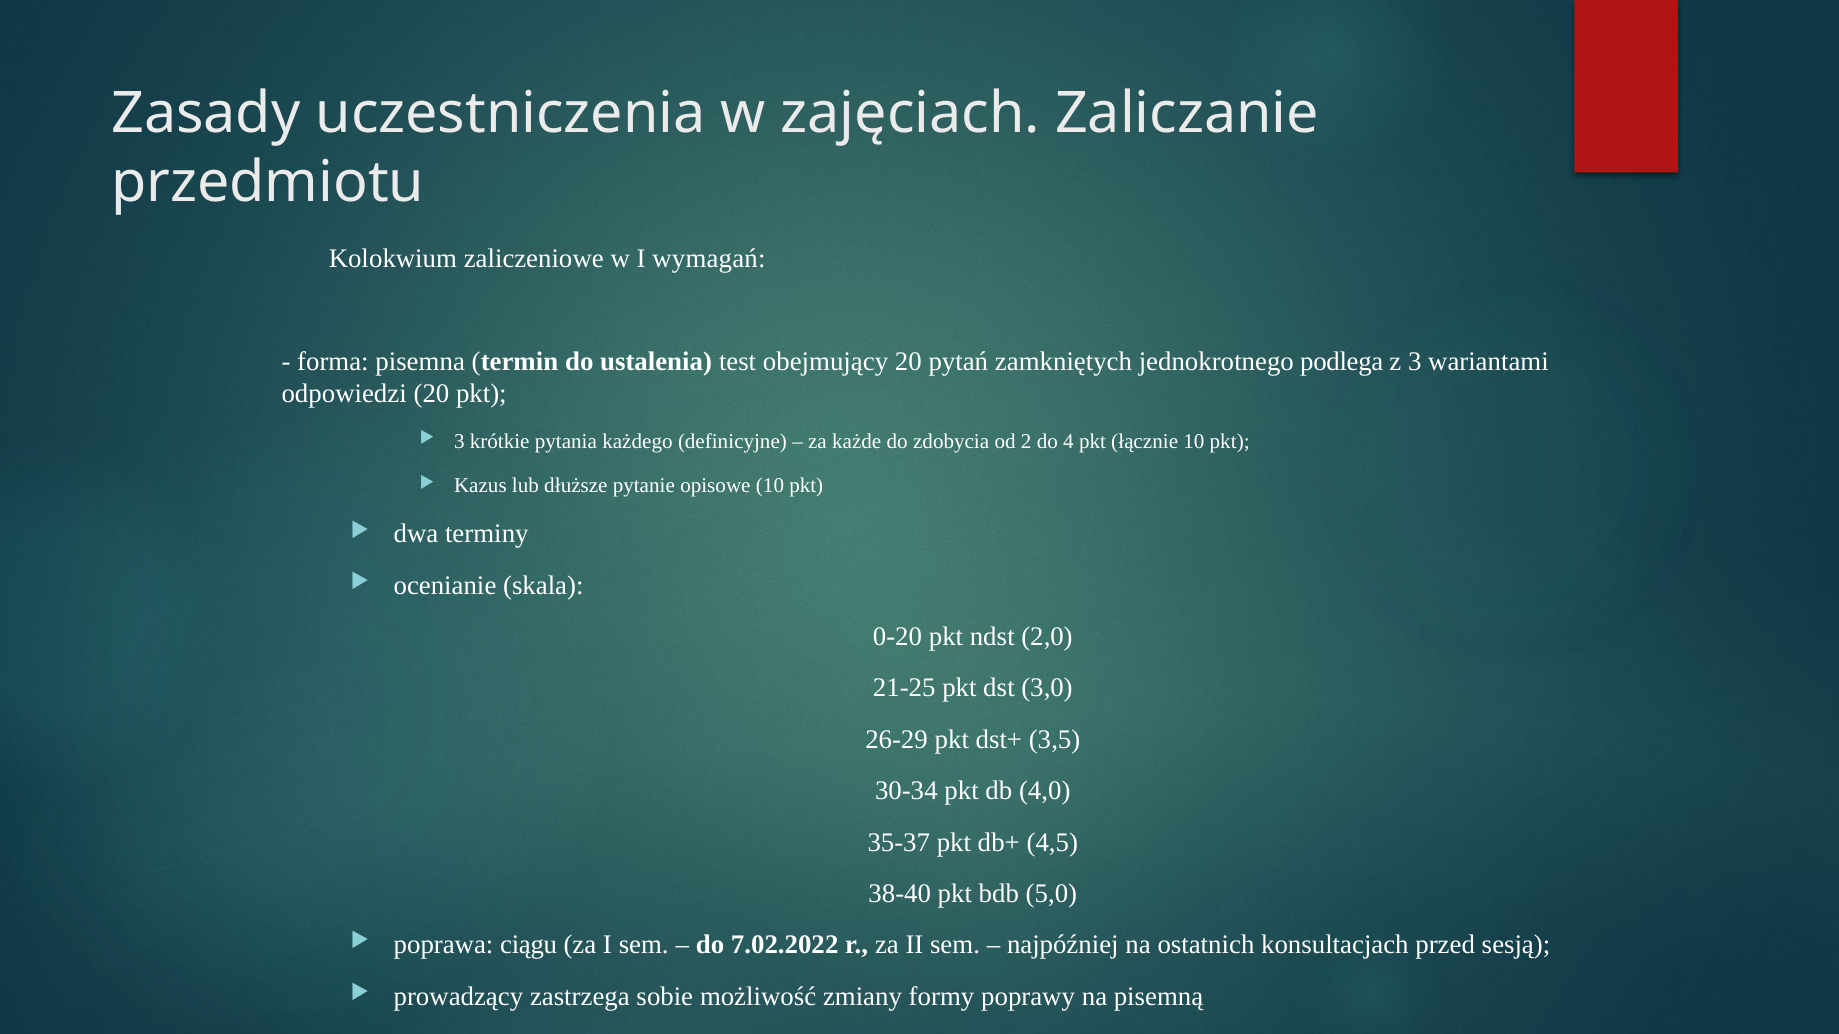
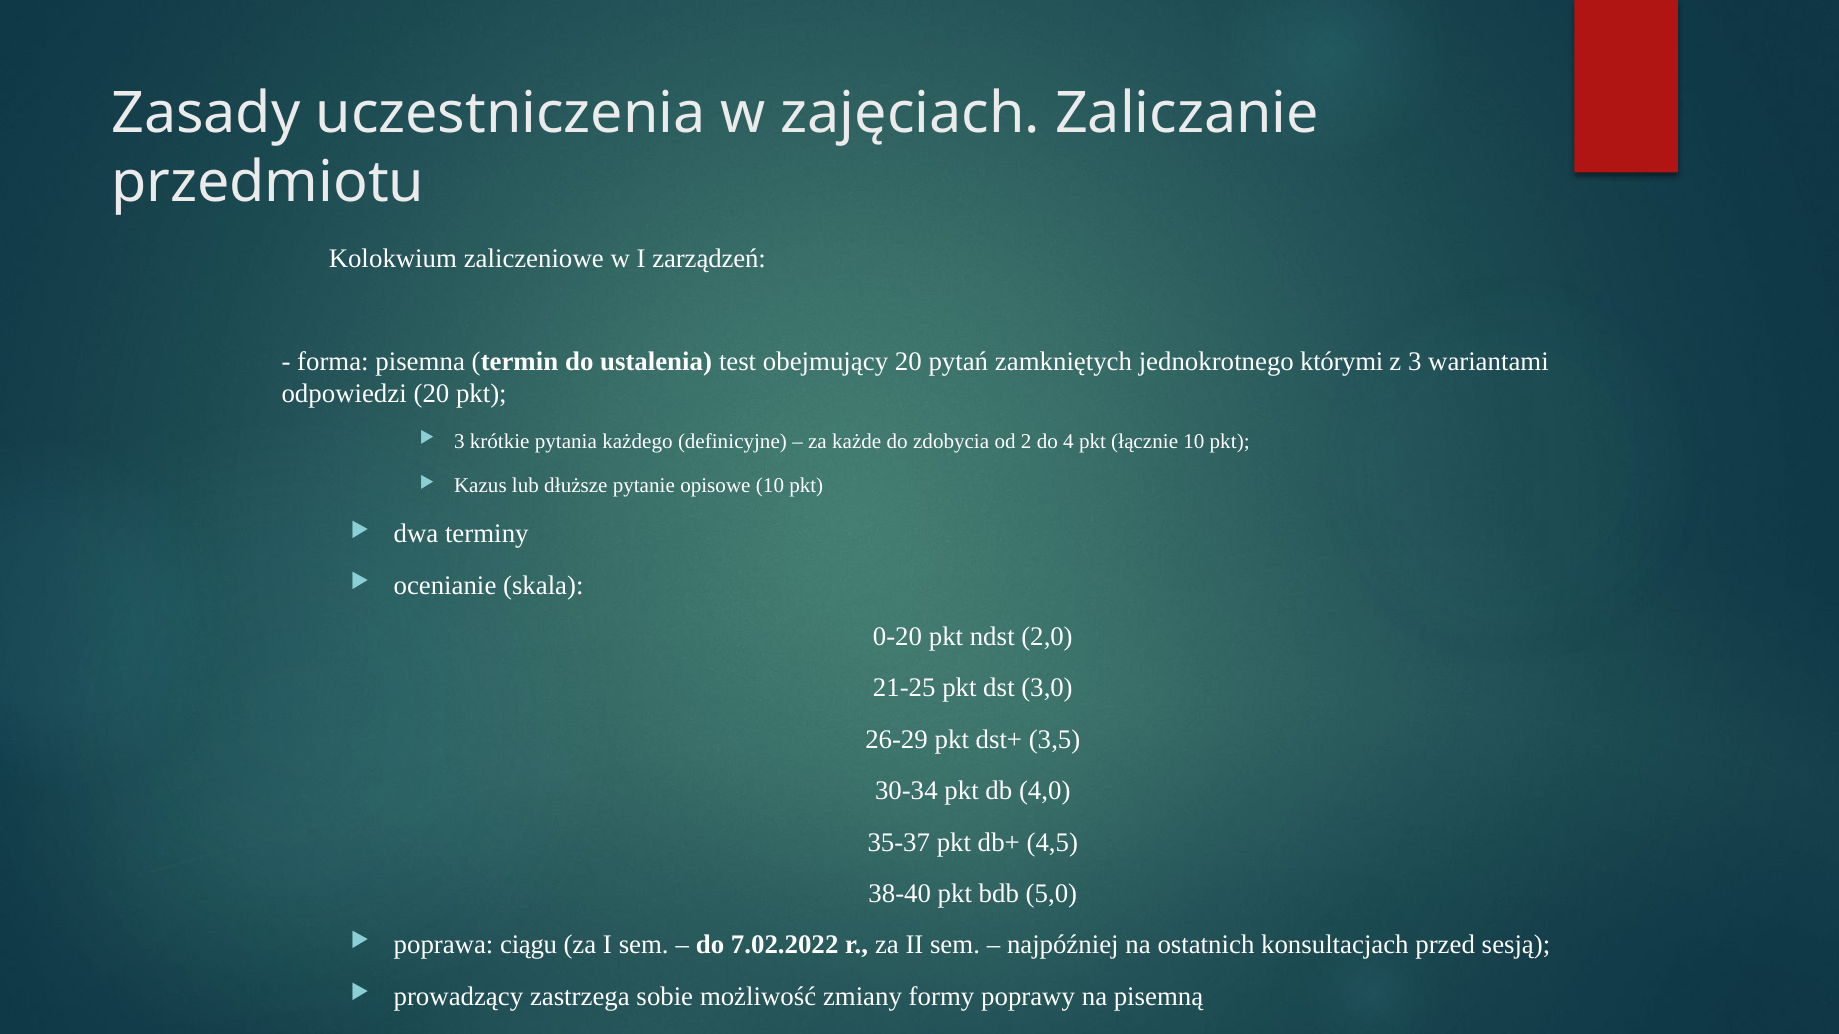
wymagań: wymagań -> zarządzeń (709, 259)
podlega: podlega -> którymi (1342, 362)
